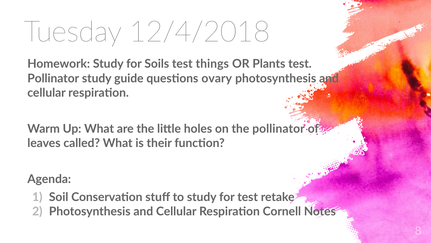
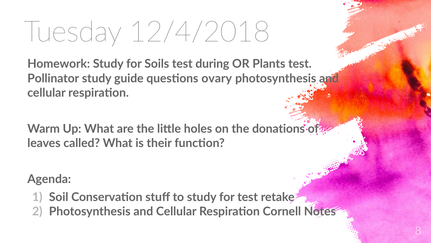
things: things -> during (212, 64)
the pollinator: pollinator -> donations (279, 129)
